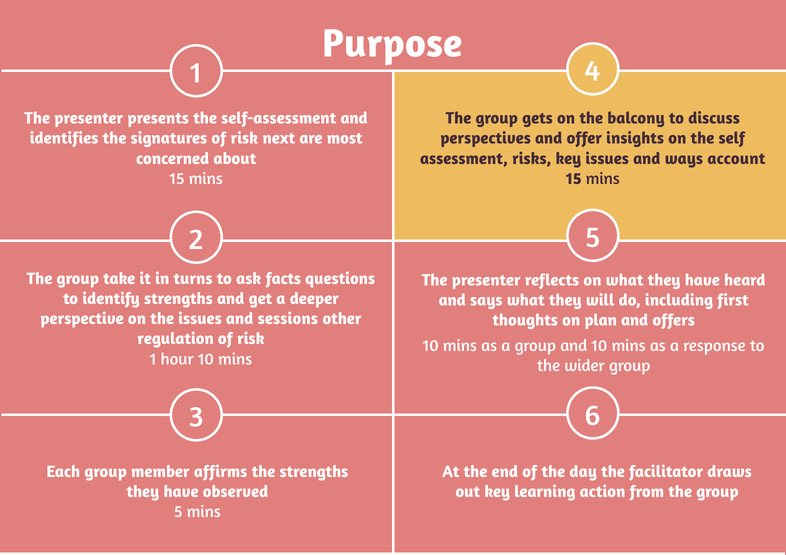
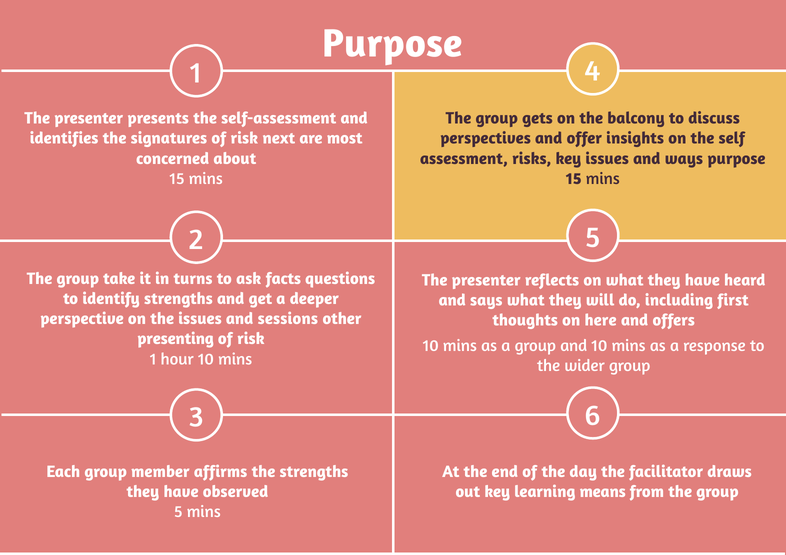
ways account: account -> purpose (736, 159)
plan: plan -> here (601, 320)
regulation: regulation -> presenting (176, 339)
action: action -> means (603, 492)
